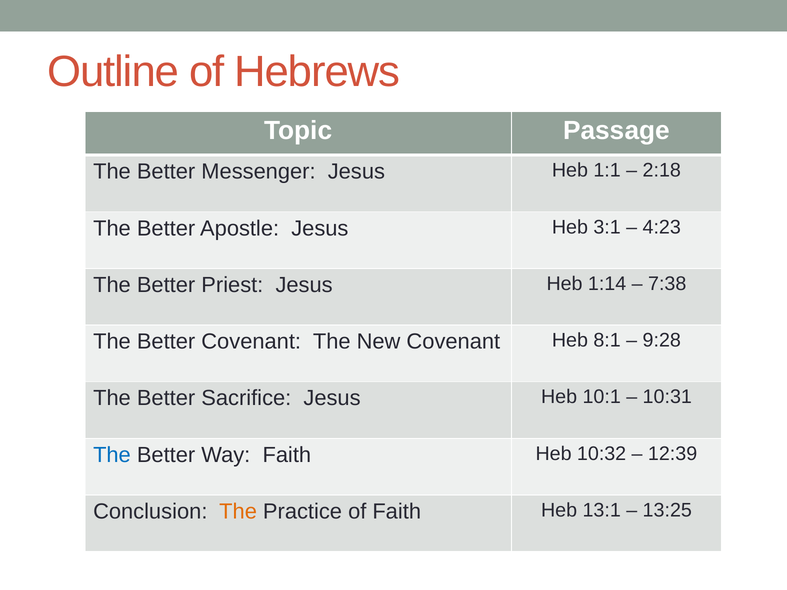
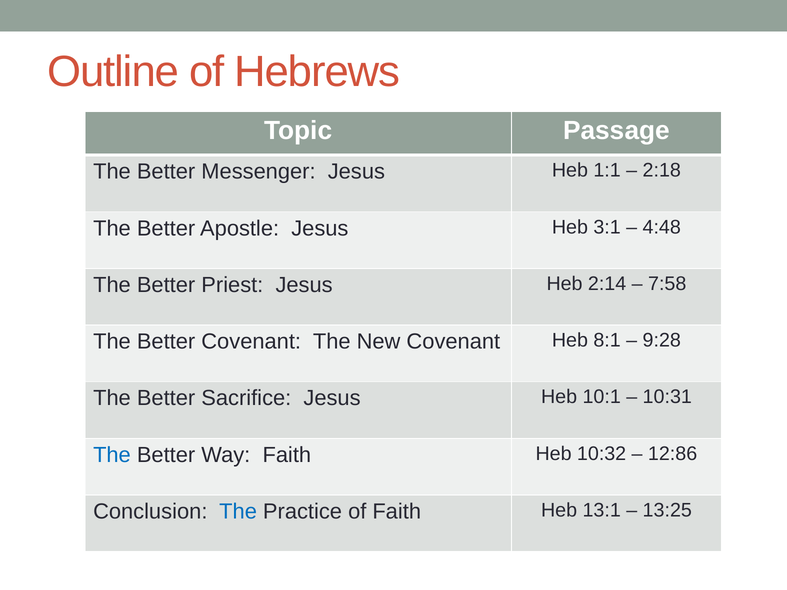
4:23: 4:23 -> 4:48 (662, 227)
1:14: 1:14 -> 2:14 (607, 284)
7:38: 7:38 -> 7:58 (667, 284)
12:39: 12:39 -> 12:86 (673, 454)
The colour: orange -> blue (238, 512)
